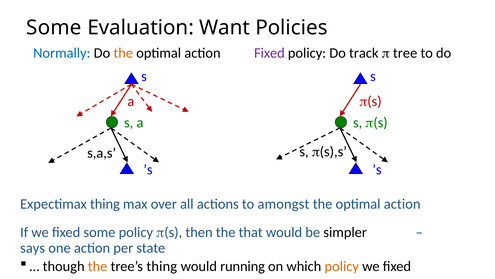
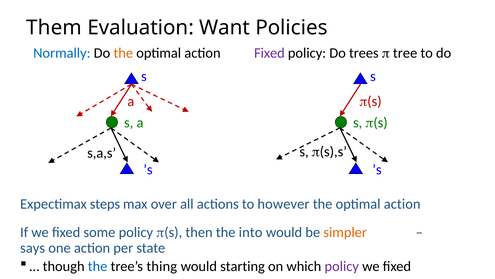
Some: Some -> Them (54, 28)
track: track -> trees (364, 53)
Expectimax thing: thing -> steps (105, 204)
amongst: amongst -> however (283, 204)
that: that -> into (251, 232)
simpler colour: black -> orange (345, 232)
the colour: orange -> blue (98, 266)
running: running -> starting (243, 266)
policy colour: orange -> purple (342, 266)
